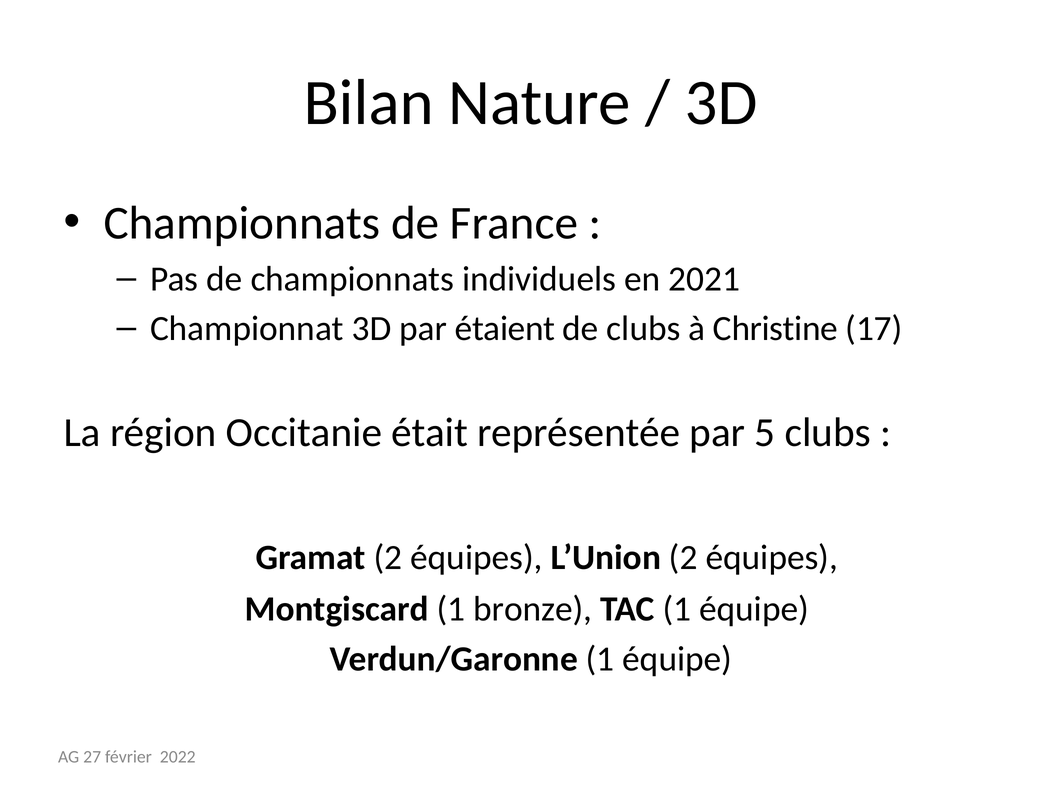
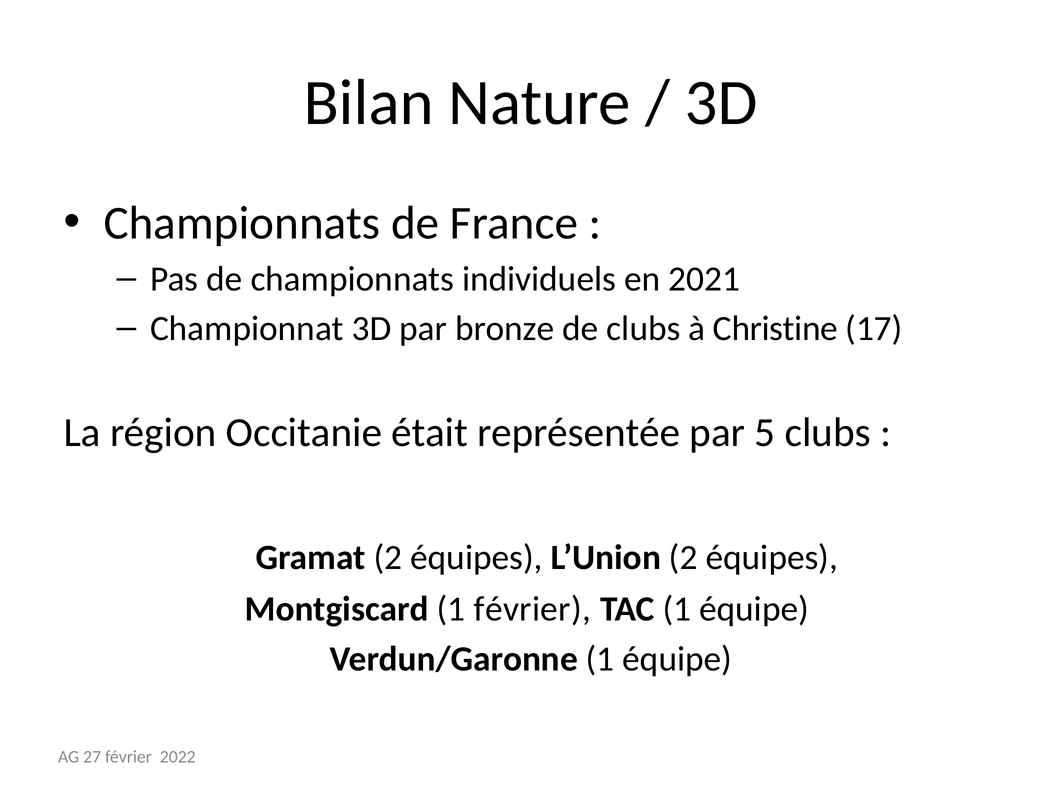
étaient: étaient -> bronze (505, 328)
1 bronze: bronze -> février (532, 609)
